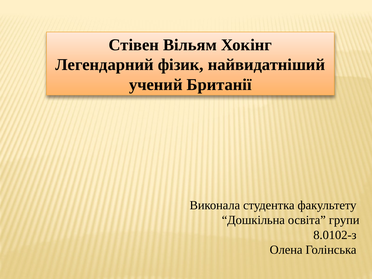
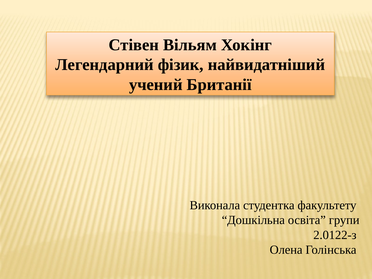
8.0102-з: 8.0102-з -> 2.0122-з (335, 235)
